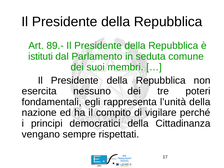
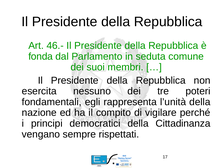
89.-: 89.- -> 46.- (55, 46)
istituti: istituti -> fonda (41, 56)
